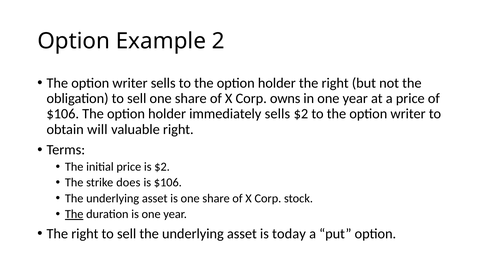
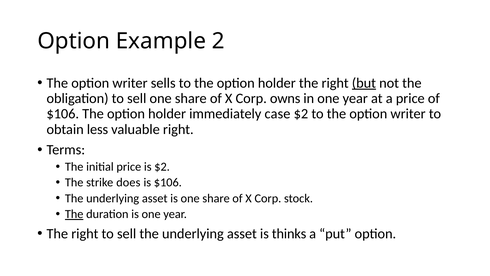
but underline: none -> present (364, 83)
immediately sells: sells -> case (277, 114)
will: will -> less (98, 129)
today: today -> thinks (289, 233)
